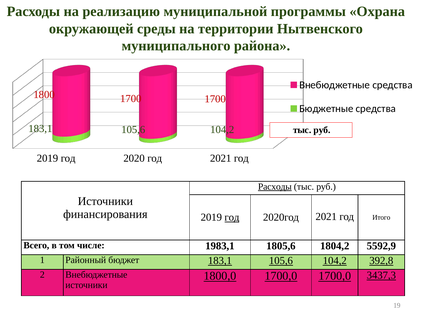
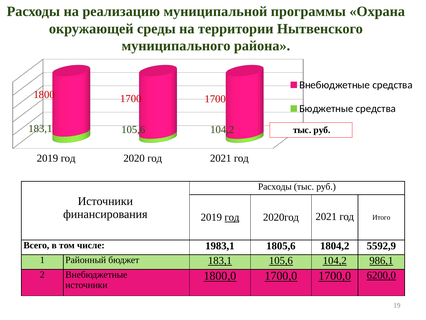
Расходы underline: present -> none (275, 186)
392,8: 392,8 -> 986,1 (381, 260)
3437,3: 3437,3 -> 6200,0 (381, 275)
